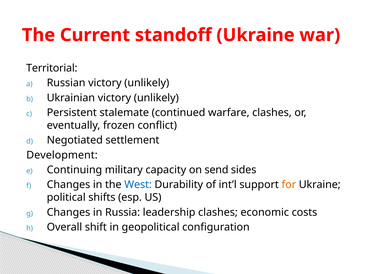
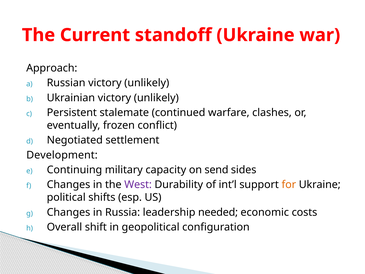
Territorial: Territorial -> Approach (52, 68)
West colour: blue -> purple (138, 184)
leadership clashes: clashes -> needed (218, 212)
